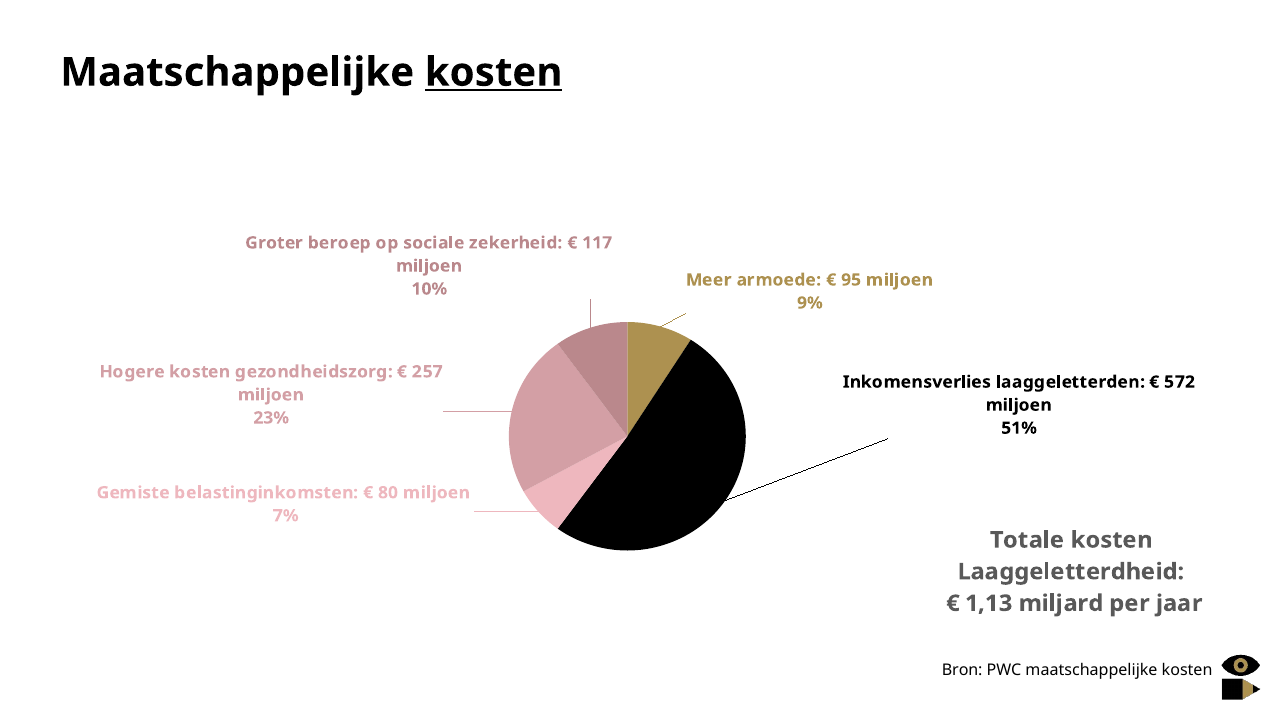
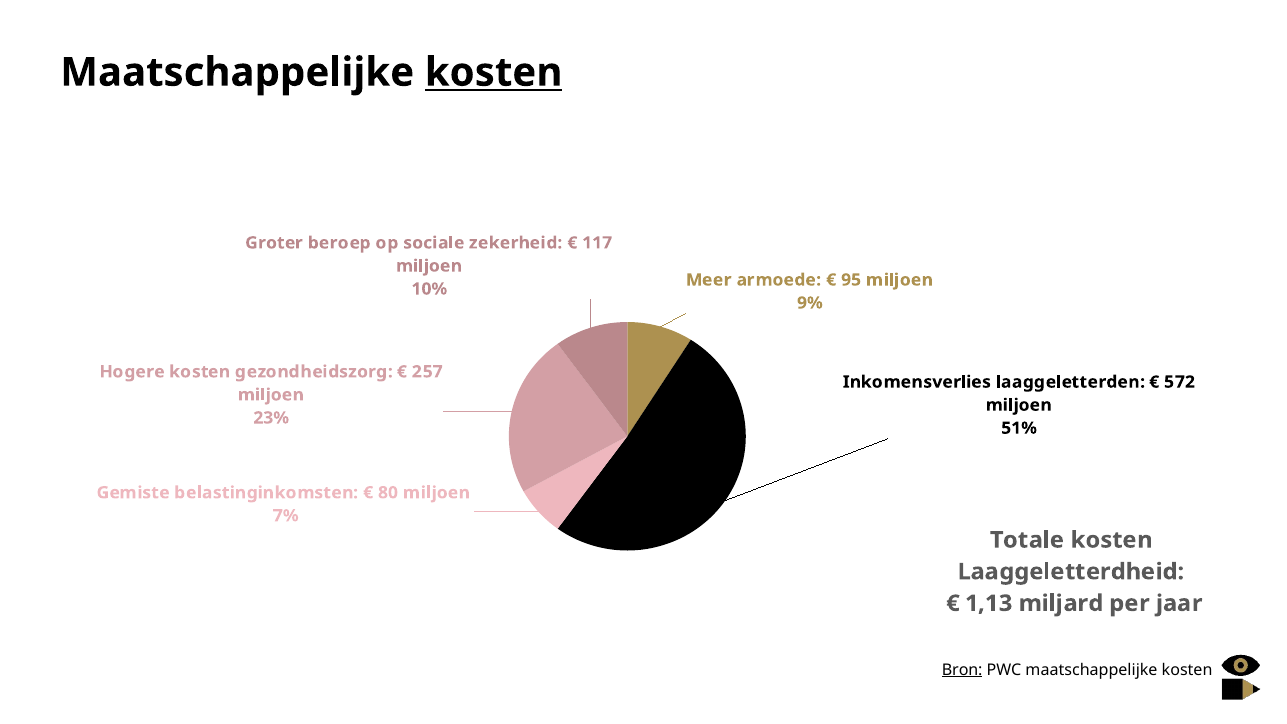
Bron underline: none -> present (962, 670)
